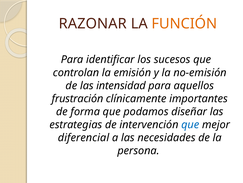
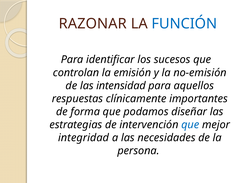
FUNCIÓN colour: orange -> blue (184, 23)
frustración: frustración -> respuestas (77, 98)
diferencial: diferencial -> integridad (84, 137)
